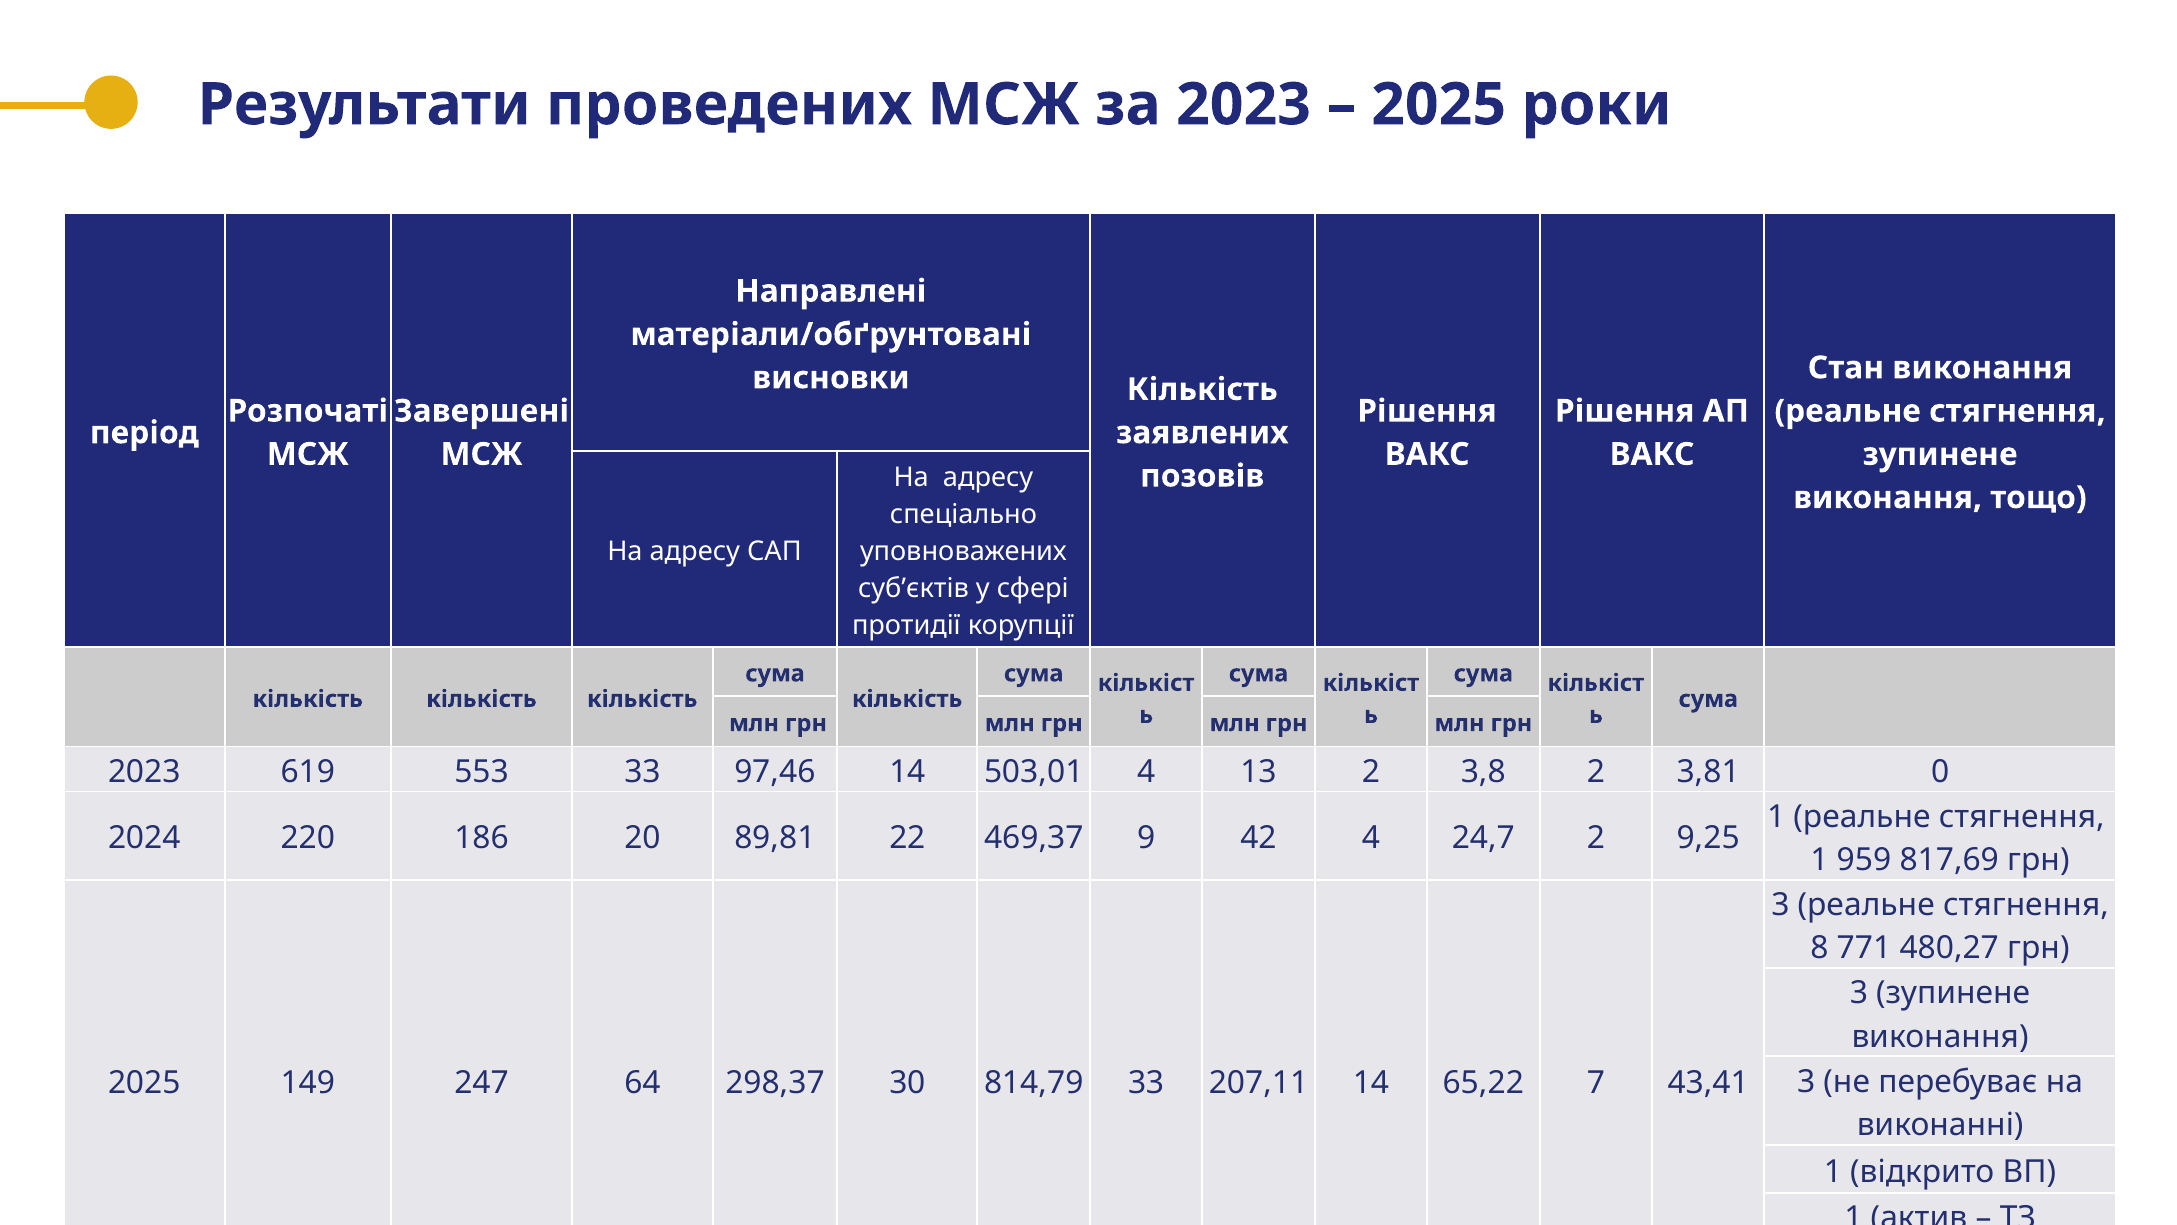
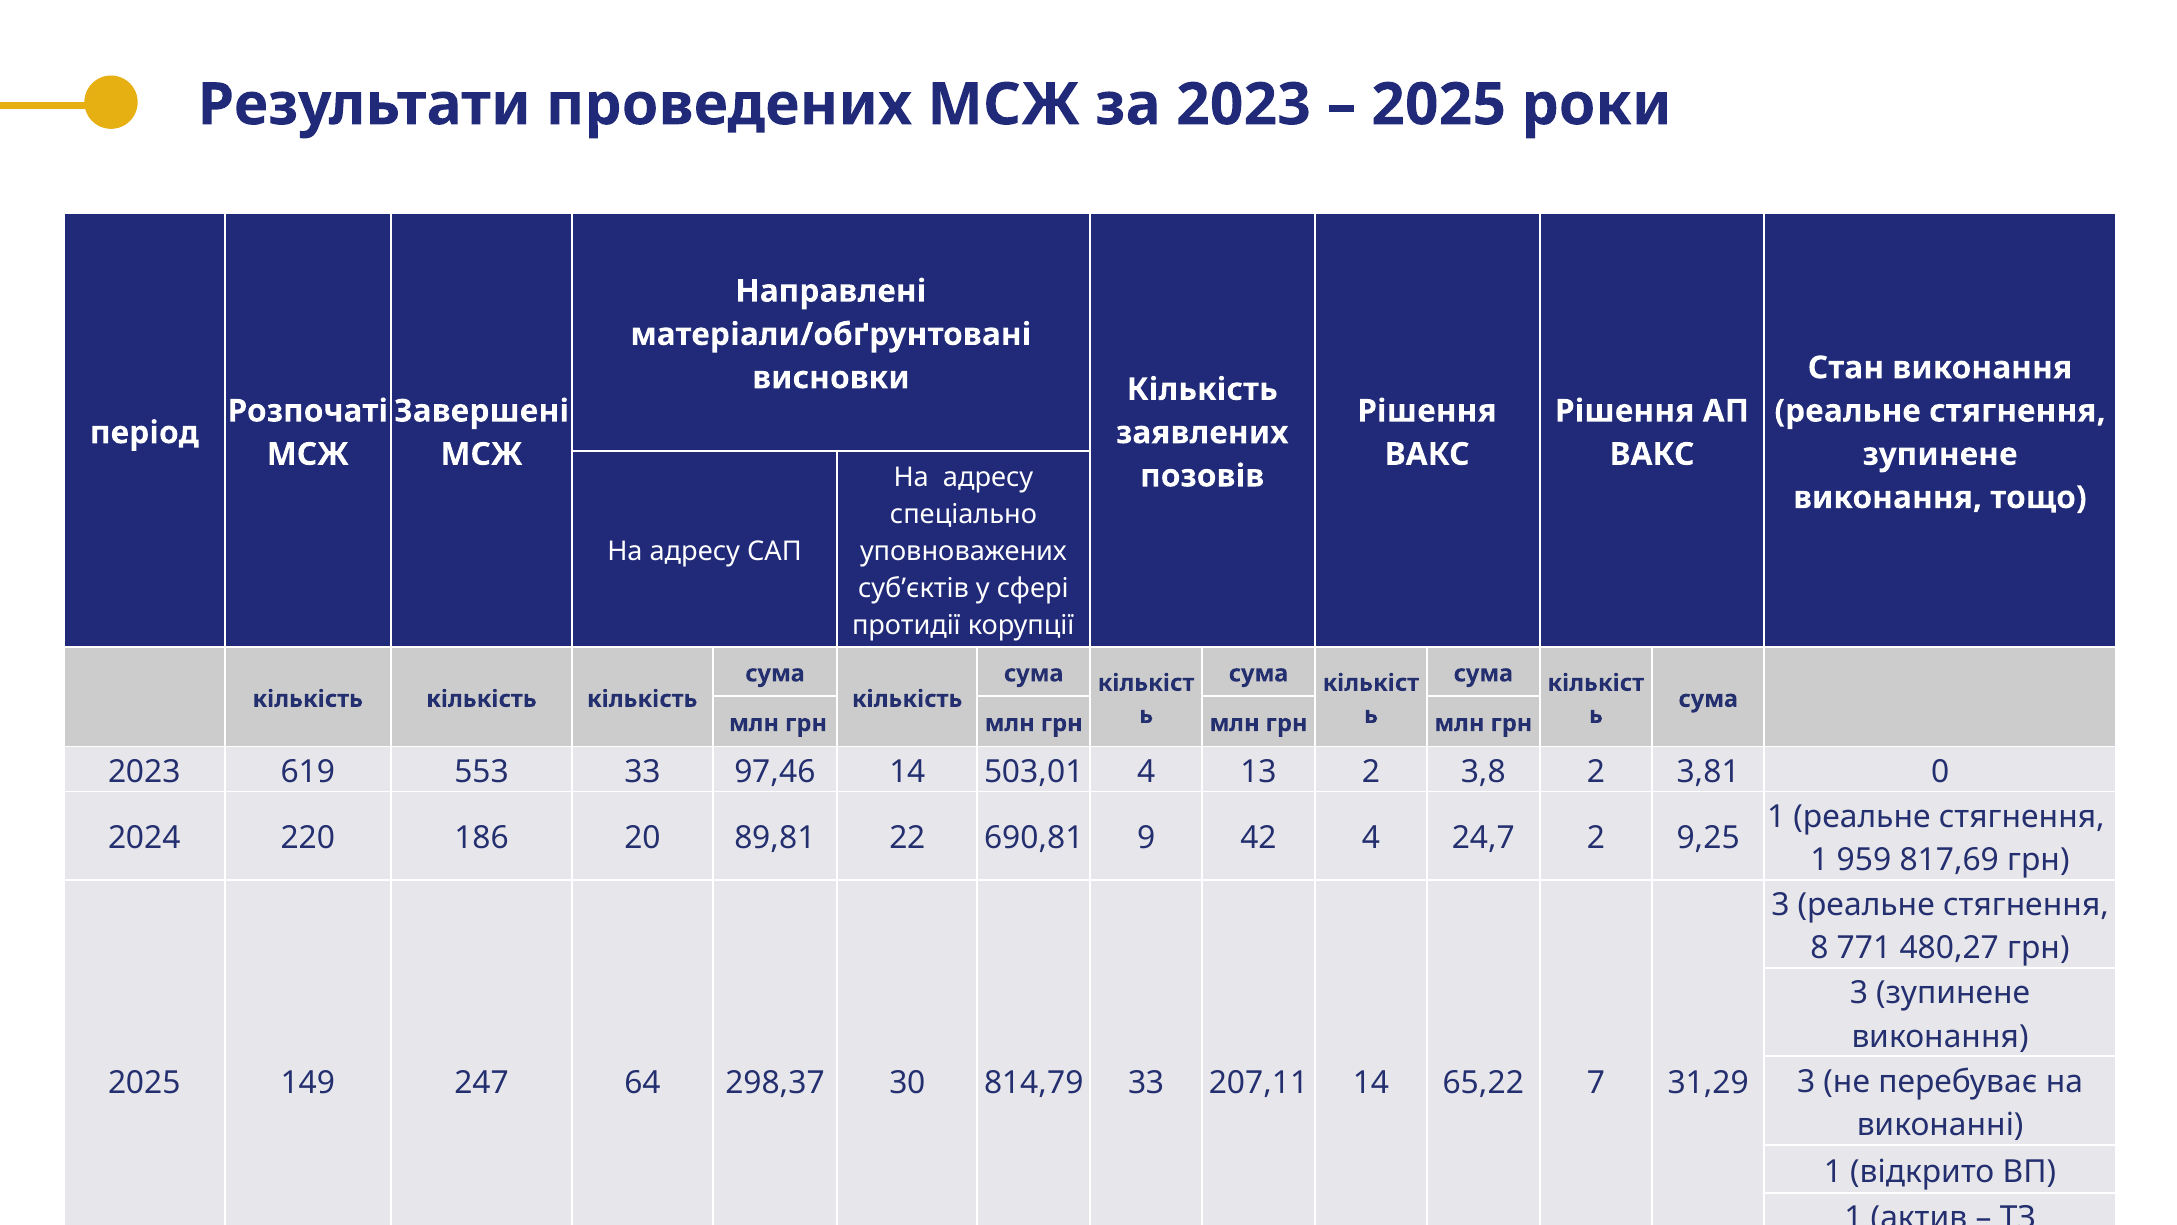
469,37: 469,37 -> 690,81 (1034, 838)
43,41: 43,41 -> 31,29 (1708, 1083)
